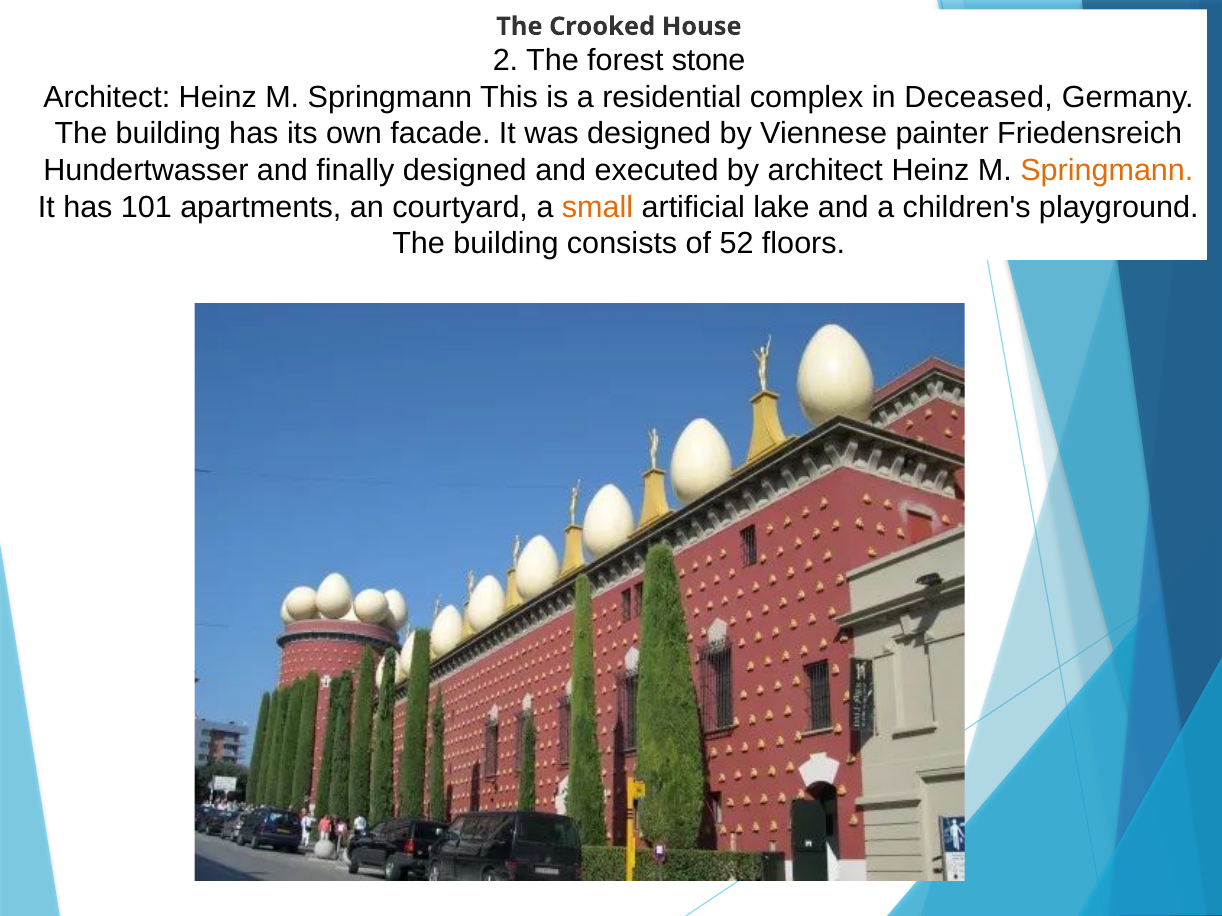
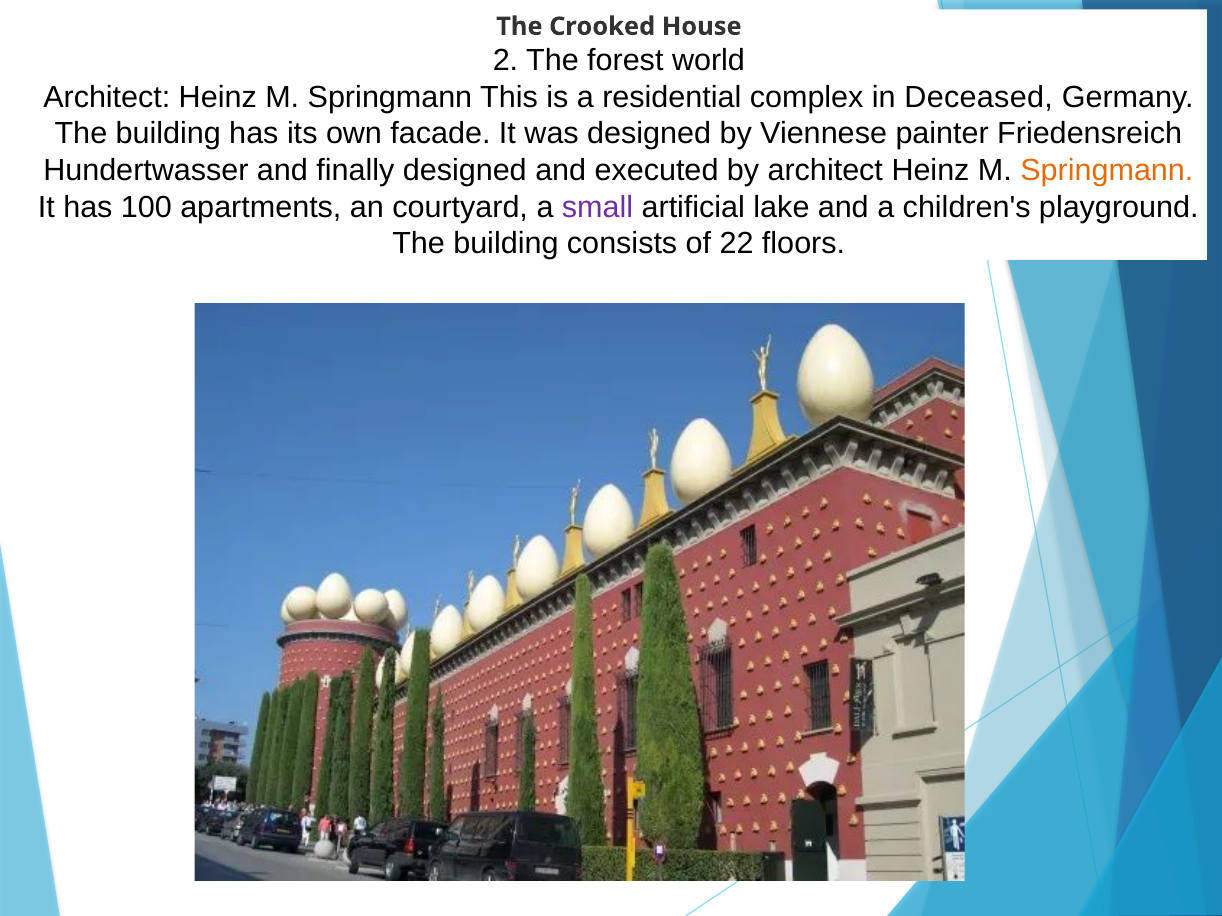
stone: stone -> world (708, 60)
101: 101 -> 100 (146, 207)
small colour: orange -> purple (598, 207)
52: 52 -> 22 (737, 244)
